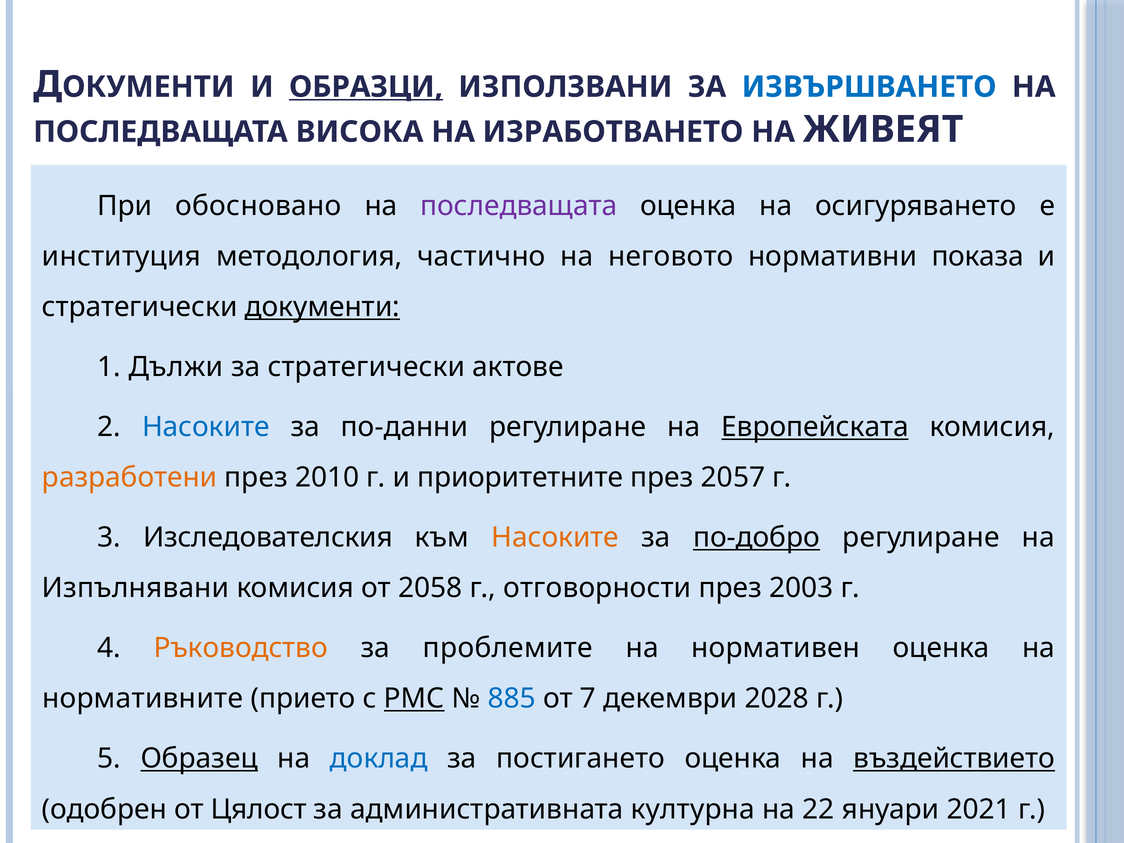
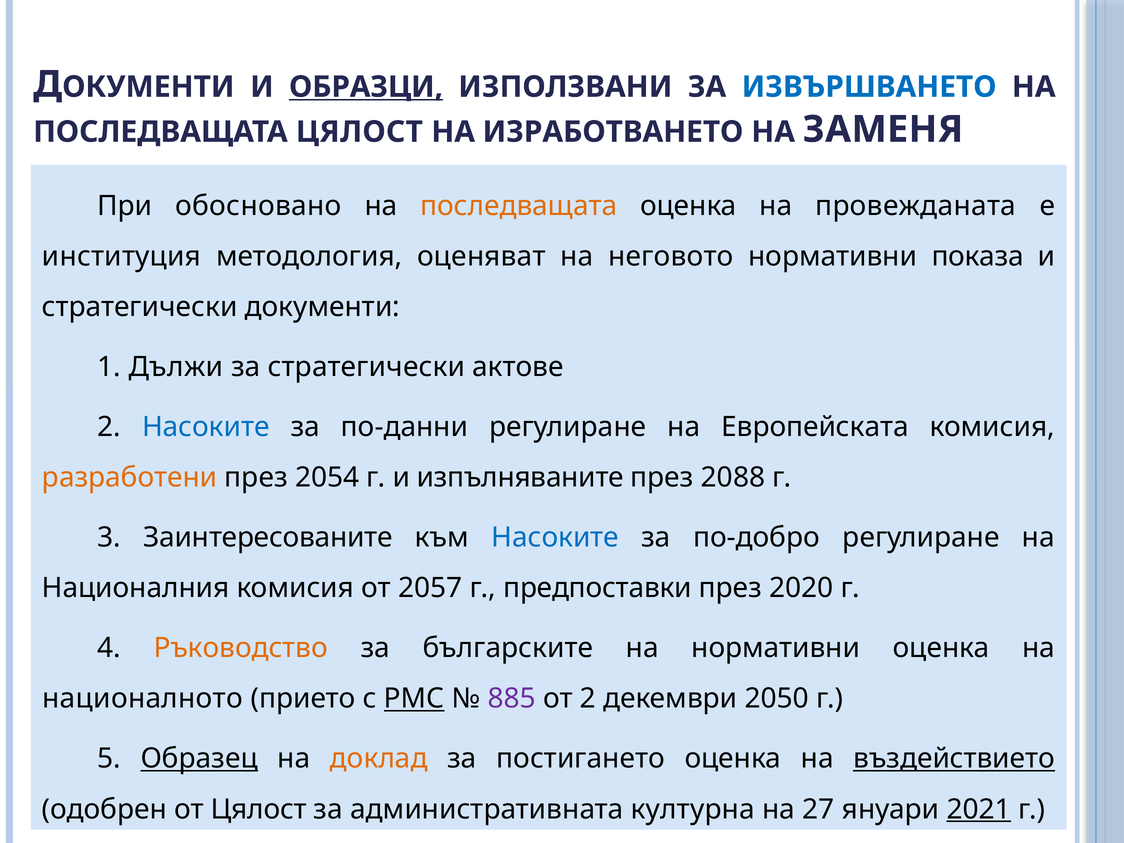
ПОСЛЕДВАЩАТА ВИСОКА: ВИСОКА -> ЦЯЛОСТ (359, 132)
ЖИВЕЯТ: ЖИВЕЯТ -> ЗАМЕНЯ (883, 129)
последващата colour: purple -> orange (519, 206)
осигуряването: осигуряването -> провежданата (916, 206)
частично: частично -> оценяват (481, 257)
документи underline: present -> none (322, 307)
Европейската underline: present -> none (815, 427)
2010: 2010 -> 2054 (327, 478)
приоритетните: приоритетните -> изпълняваните (520, 478)
2057: 2057 -> 2088 (733, 478)
Изследователския: Изследователския -> Заинтересованите (268, 538)
Насоките colour: orange -> blue (555, 538)
по-добро underline: present -> none (757, 538)
Изпълнявани: Изпълнявани -> Националния (136, 588)
2058: 2058 -> 2057 (430, 588)
отговорности: отговорности -> предпоставки (598, 588)
2003: 2003 -> 2020 (801, 588)
проблемите: проблемите -> българските (508, 648)
на нормативен: нормативен -> нормативни (776, 648)
нормативните: нормативните -> националното (143, 699)
885 colour: blue -> purple (512, 699)
от 7: 7 -> 2 (588, 699)
2028: 2028 -> 2050 (777, 699)
доклад colour: blue -> orange (379, 759)
22: 22 -> 27 (818, 809)
2021 underline: none -> present (979, 809)
